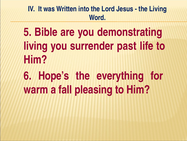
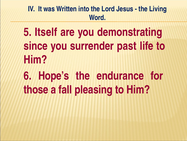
Bible: Bible -> Itself (46, 32)
living: living -> since (36, 46)
everything: everything -> endurance (120, 75)
warm: warm -> those (36, 89)
